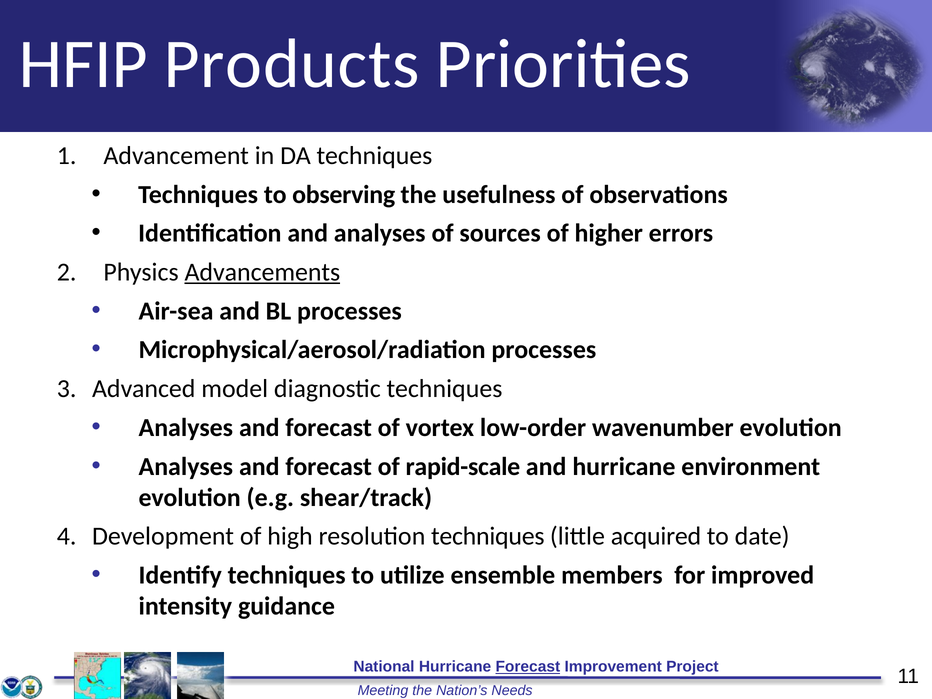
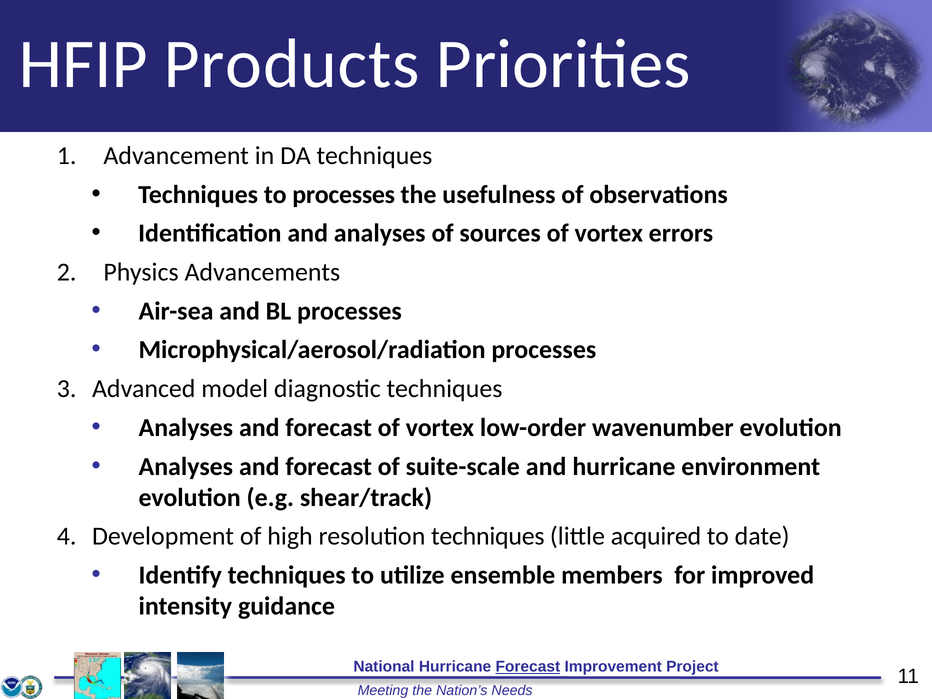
to observing: observing -> processes (344, 194)
sources of higher: higher -> vortex (609, 233)
Advancements underline: present -> none (262, 272)
rapid-scale: rapid-scale -> suite-scale (463, 466)
